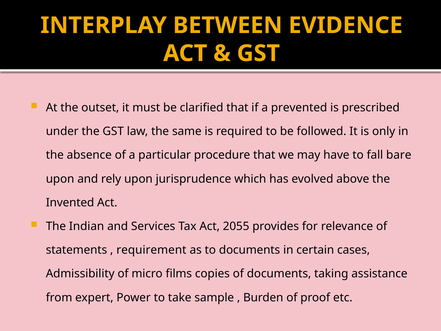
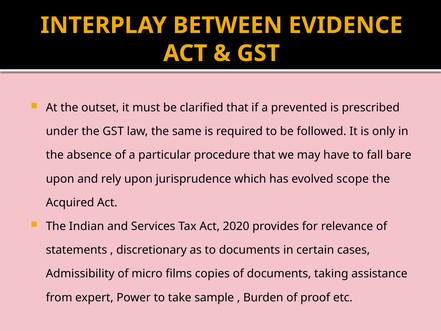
above: above -> scope (353, 179)
Invented: Invented -> Acquired (70, 202)
2055: 2055 -> 2020 (236, 226)
requirement: requirement -> discretionary (151, 250)
